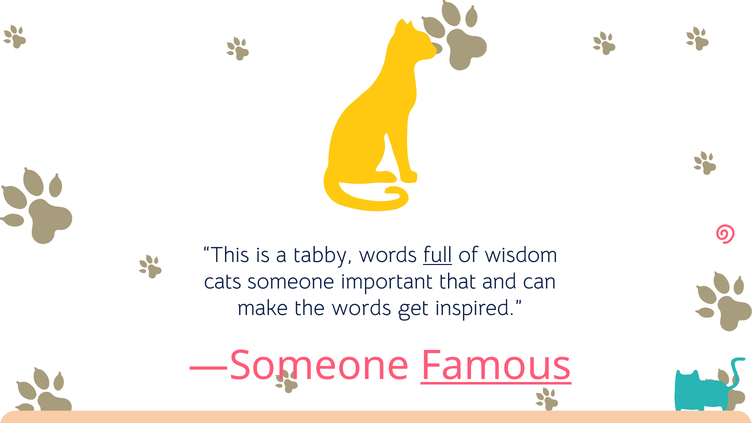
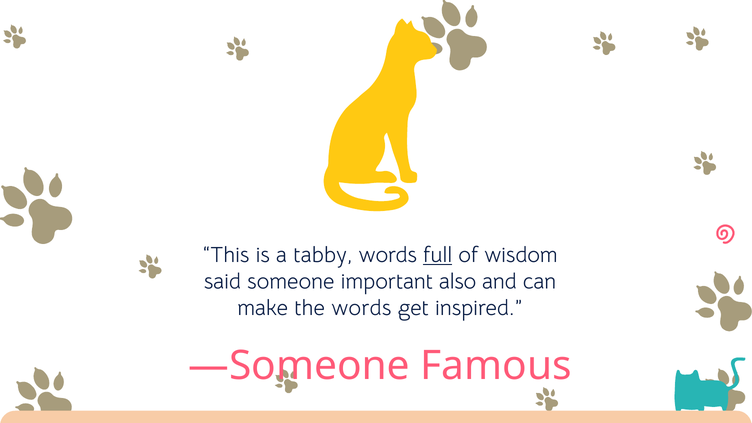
cats: cats -> said (222, 281)
that: that -> also (458, 281)
Famous underline: present -> none (496, 366)
